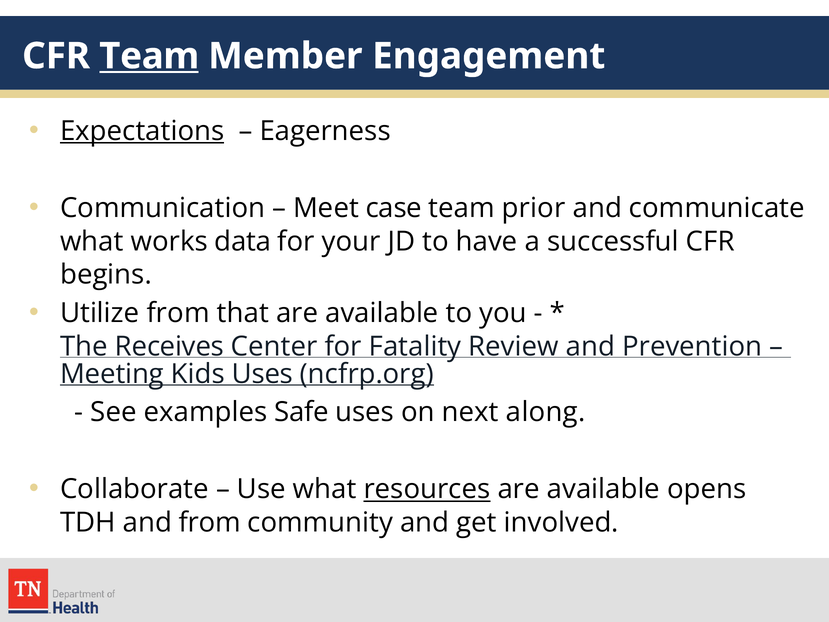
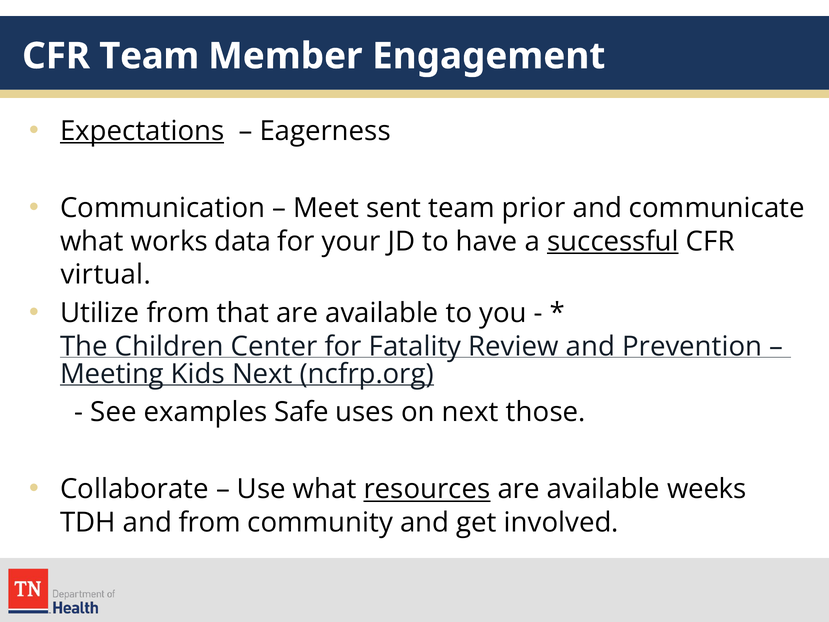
Team underline: present -> none (149, 56)
case: case -> sent (394, 208)
successful underline: none -> present (613, 241)
begins: begins -> virtual (106, 275)
Receives: Receives -> Children (169, 346)
Kids Uses: Uses -> Next (262, 374)
along: along -> those (546, 412)
opens: opens -> weeks (707, 489)
